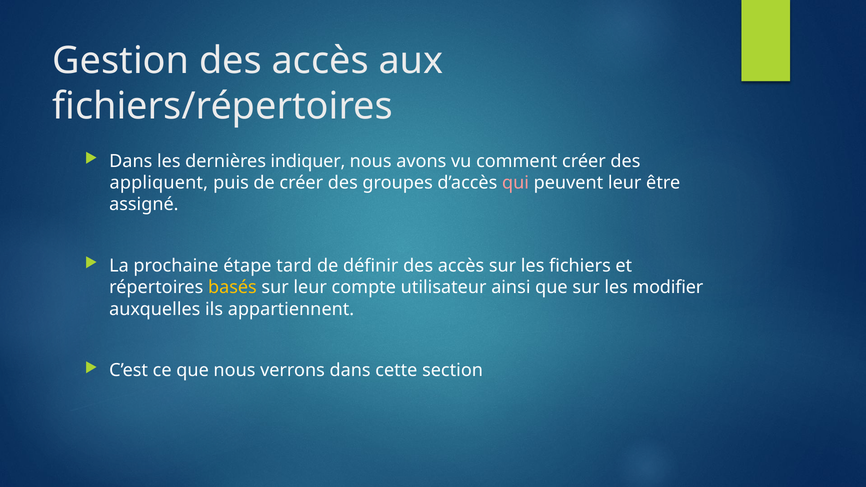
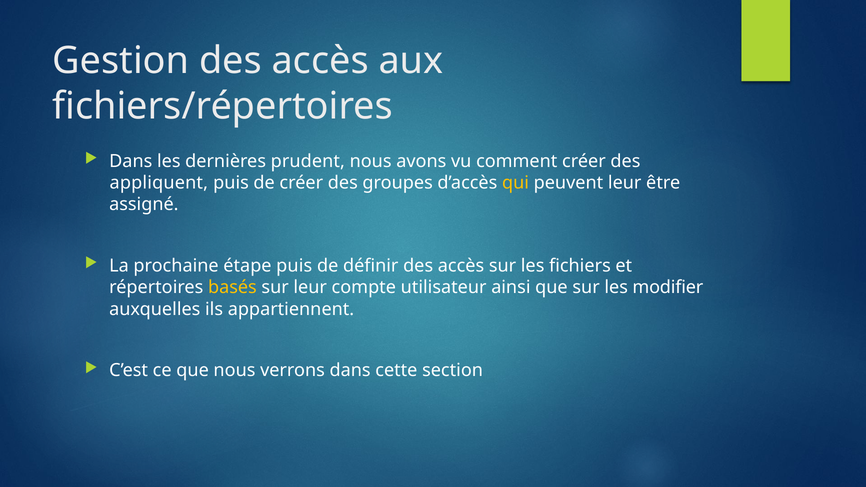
indiquer: indiquer -> prudent (308, 161)
qui colour: pink -> yellow (515, 183)
étape tard: tard -> puis (294, 266)
